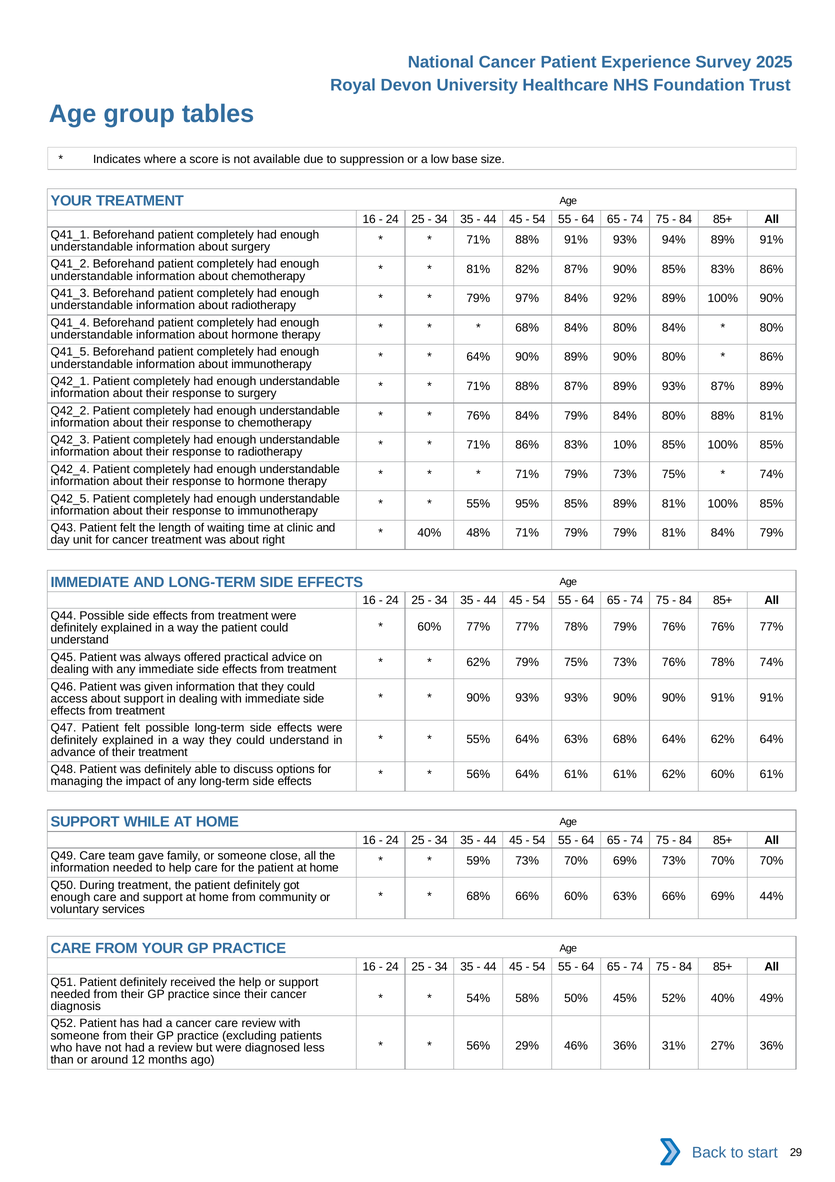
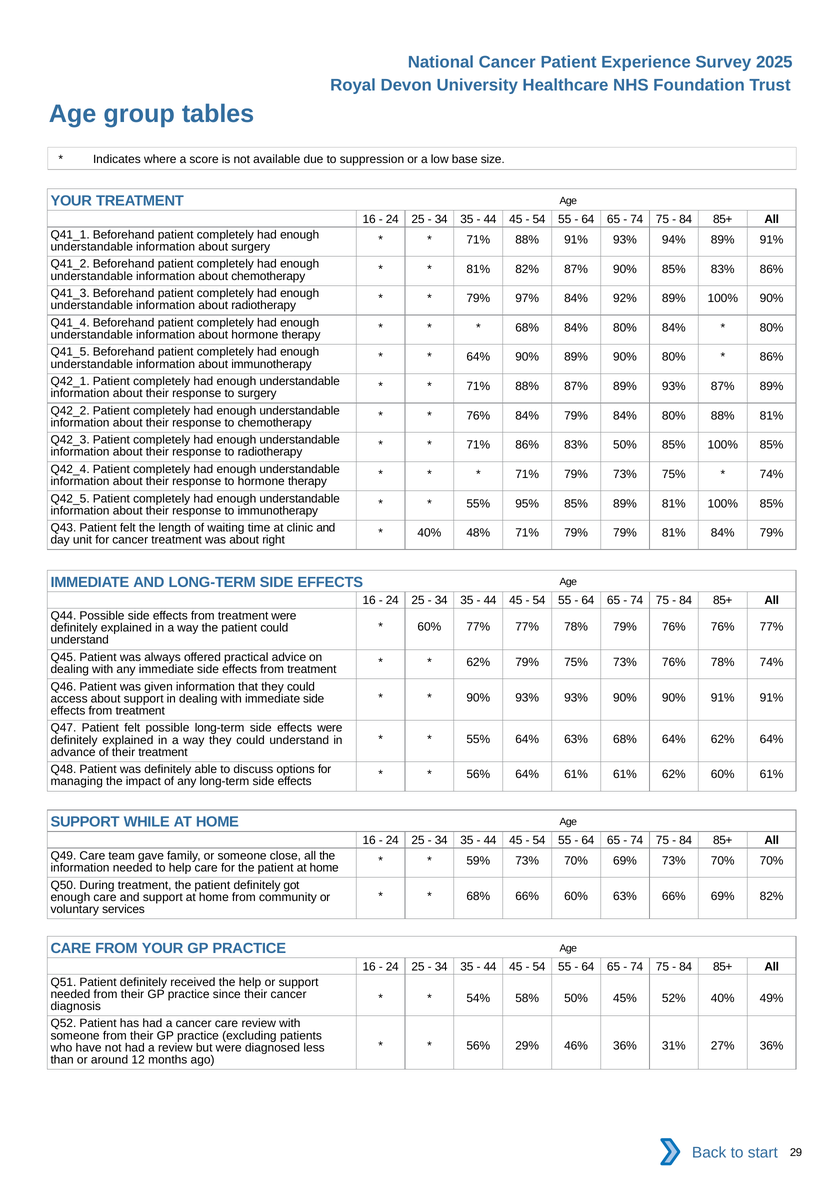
83% 10%: 10% -> 50% (625, 445)
69% 44%: 44% -> 82% (772, 896)
